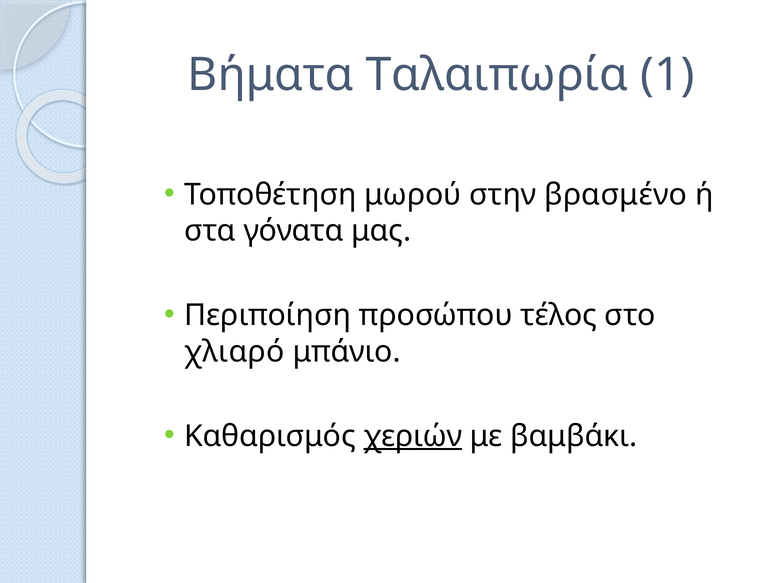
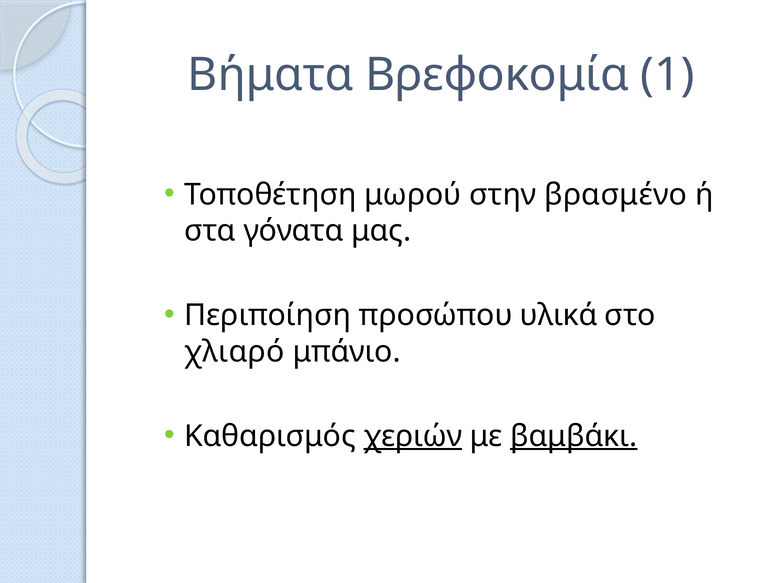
Ταλαιπωρία: Ταλαιπωρία -> Βρεφοκομία (497, 75)
τέλος: τέλος -> υλικά (559, 316)
βαμβάκι underline: none -> present (574, 436)
